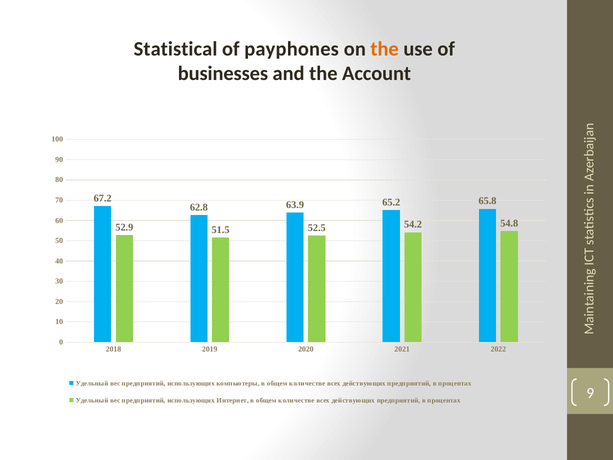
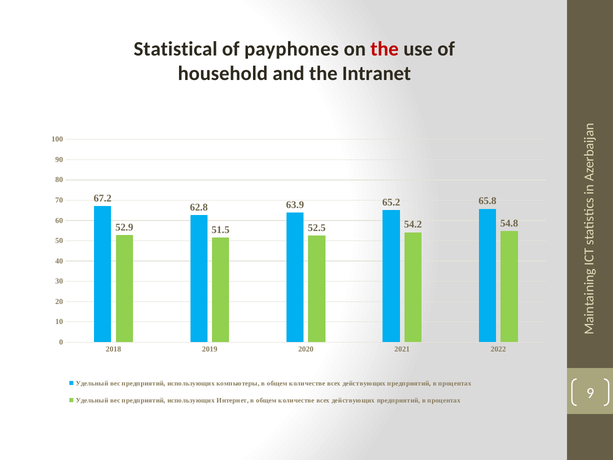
the colour: orange -> red (385, 49)
businesses: businesses -> household (223, 73)
Account: Account -> Intranet (377, 73)
